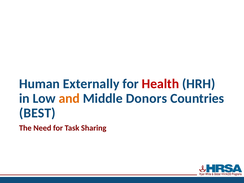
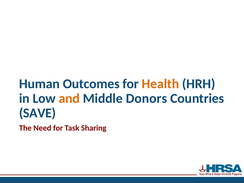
Externally: Externally -> Outcomes (91, 84)
Health colour: red -> orange (160, 84)
BEST: BEST -> SAVE (38, 113)
